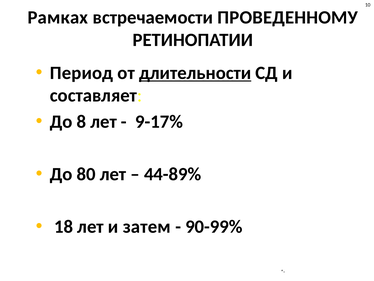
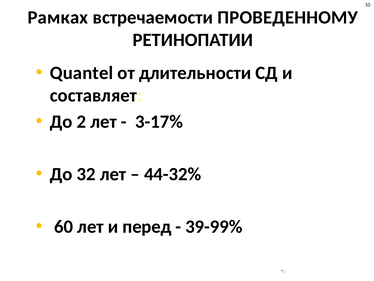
Период: Период -> Quantel (82, 73)
длительности underline: present -> none (195, 73)
8: 8 -> 2 (81, 121)
9-17%: 9-17% -> 3-17% (159, 121)
80: 80 -> 32 (86, 174)
44-89%: 44-89% -> 44-32% (173, 174)
18: 18 -> 60 (64, 226)
затем: затем -> перед (147, 226)
90-99%: 90-99% -> 39-99% (214, 226)
